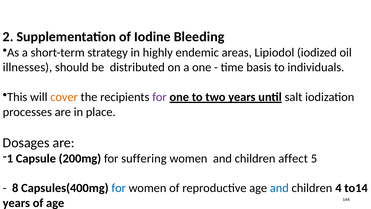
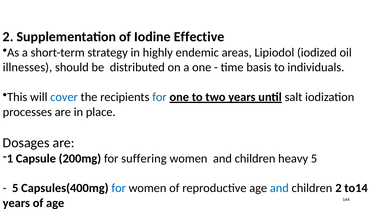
Bleeding: Bleeding -> Effective (199, 37)
cover colour: orange -> blue (64, 97)
for colour: purple -> blue (159, 97)
affect: affect -> heavy (293, 158)
8: 8 -> 5 (15, 188)
children 4: 4 -> 2 (338, 188)
